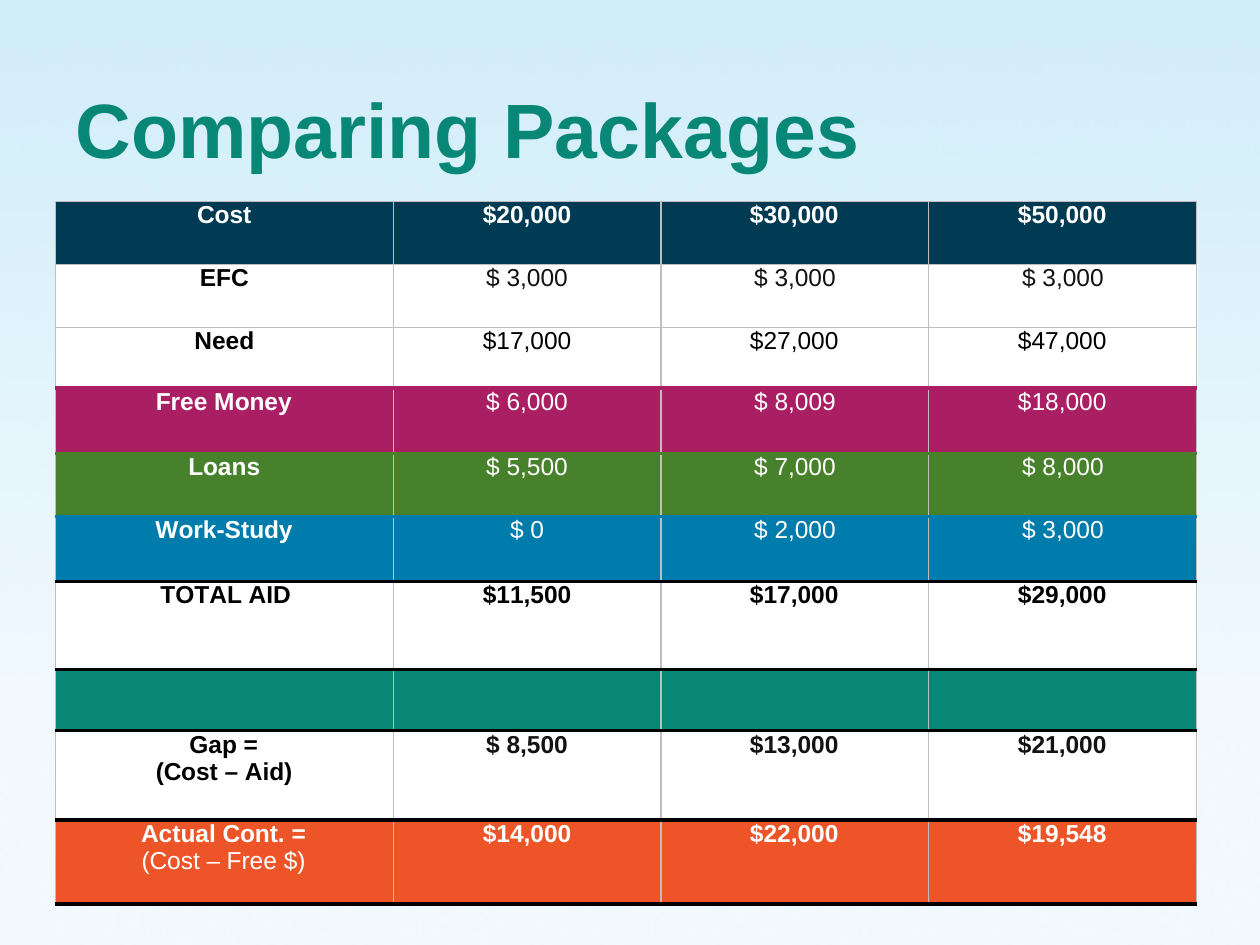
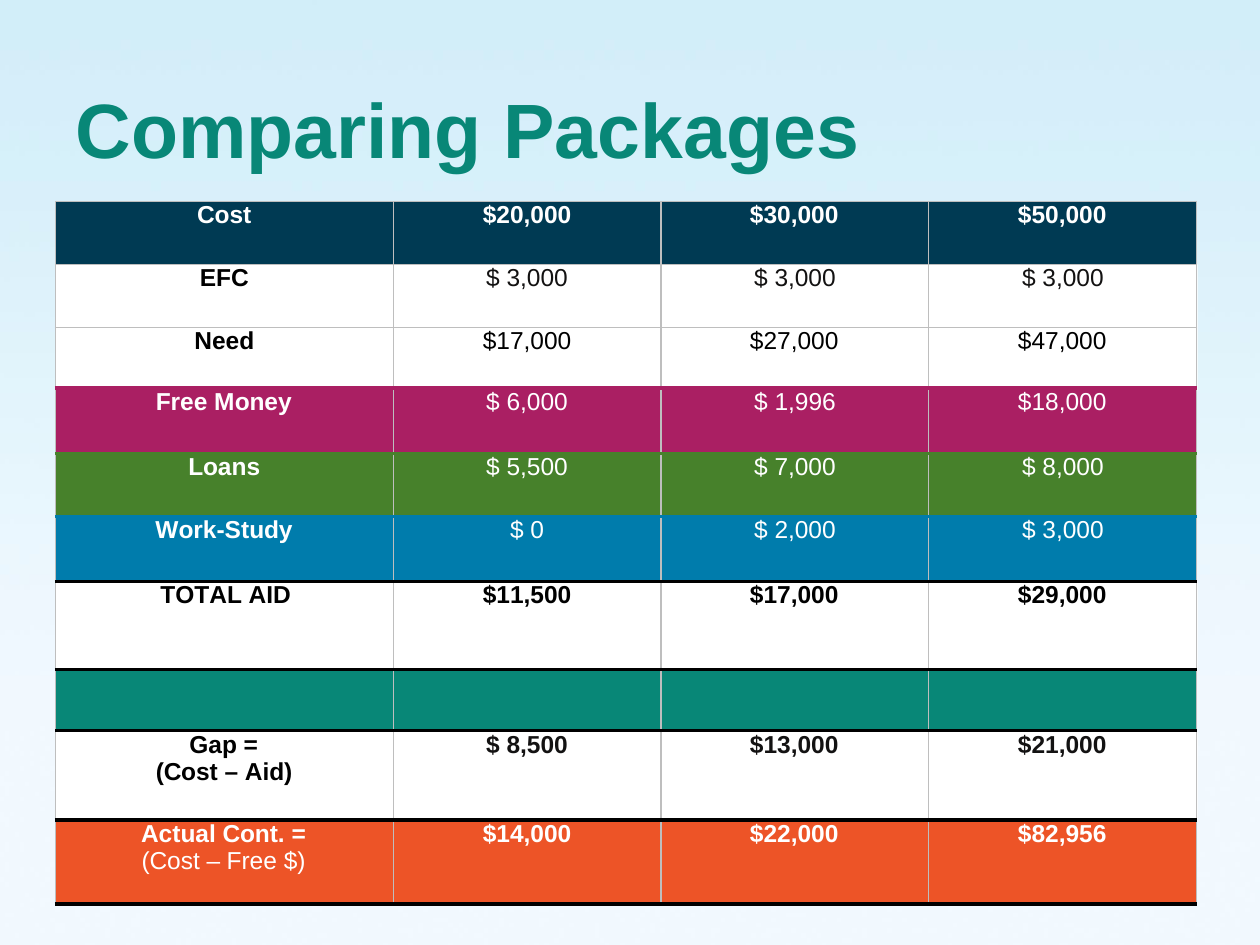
8,009: 8,009 -> 1,996 (805, 402)
$19,548: $19,548 -> $82,956 (1062, 834)
